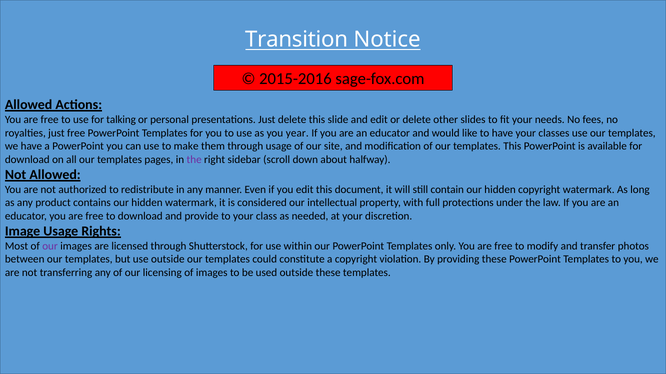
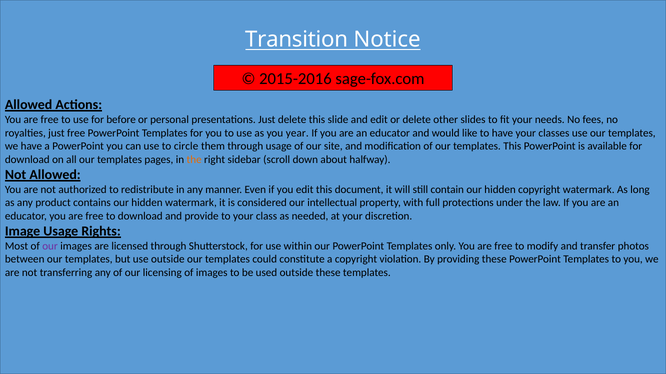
talking: talking -> before (121, 120)
make: make -> circle (186, 146)
the colour: purple -> orange (194, 160)
